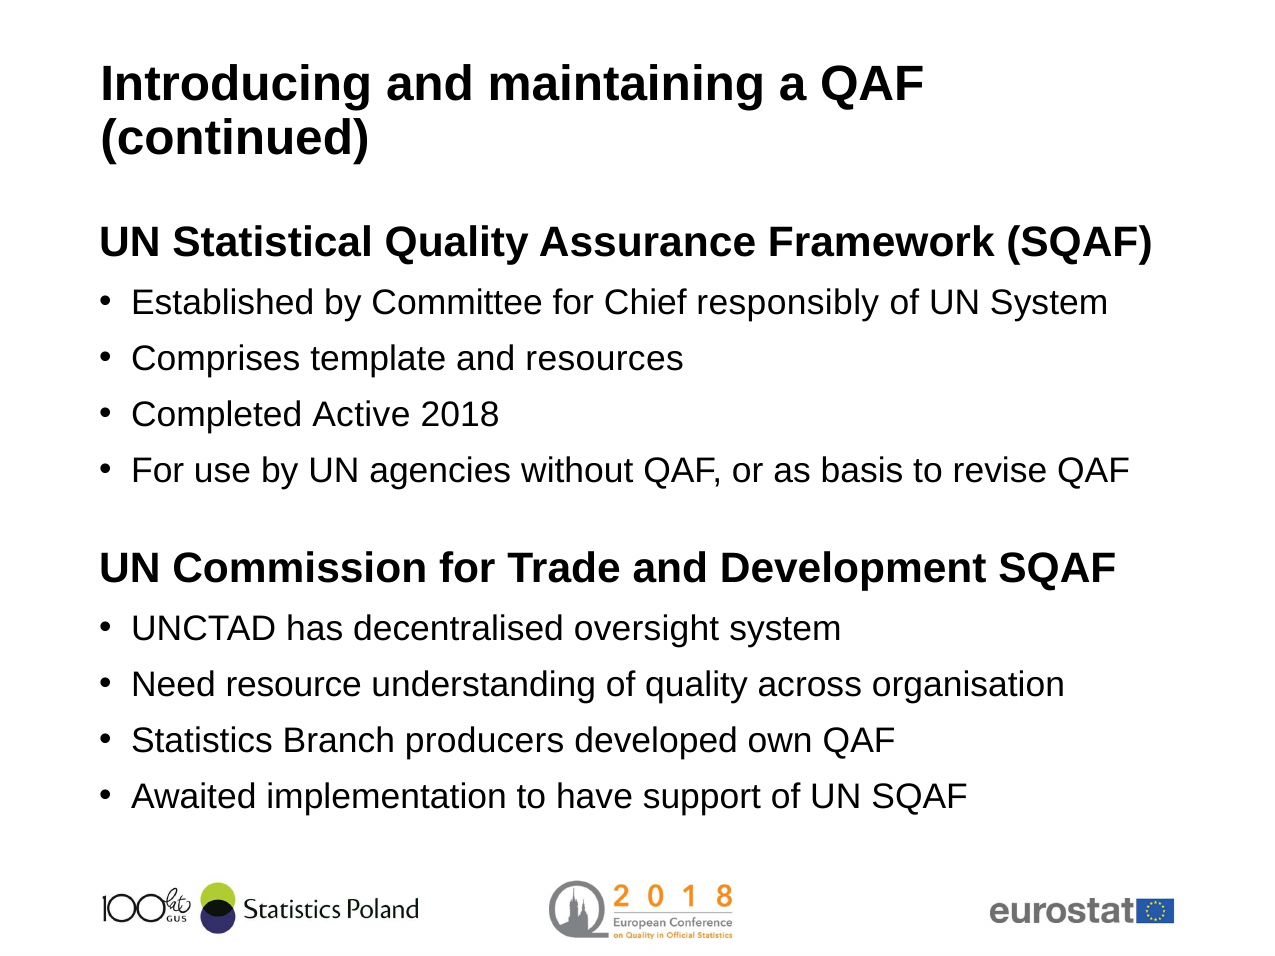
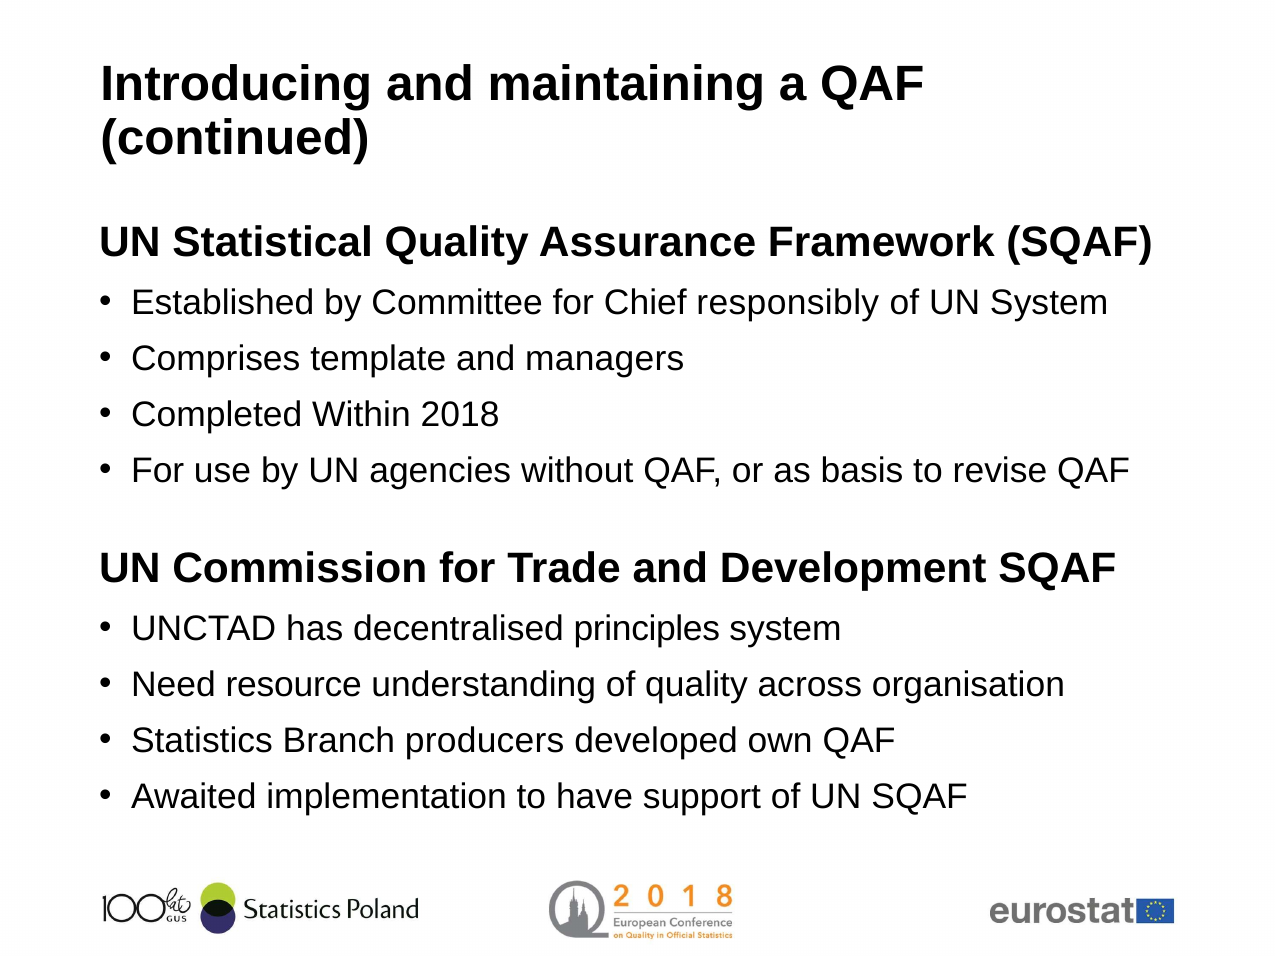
resources: resources -> managers (605, 359)
Active: Active -> Within (362, 415)
oversight: oversight -> principles (647, 629)
